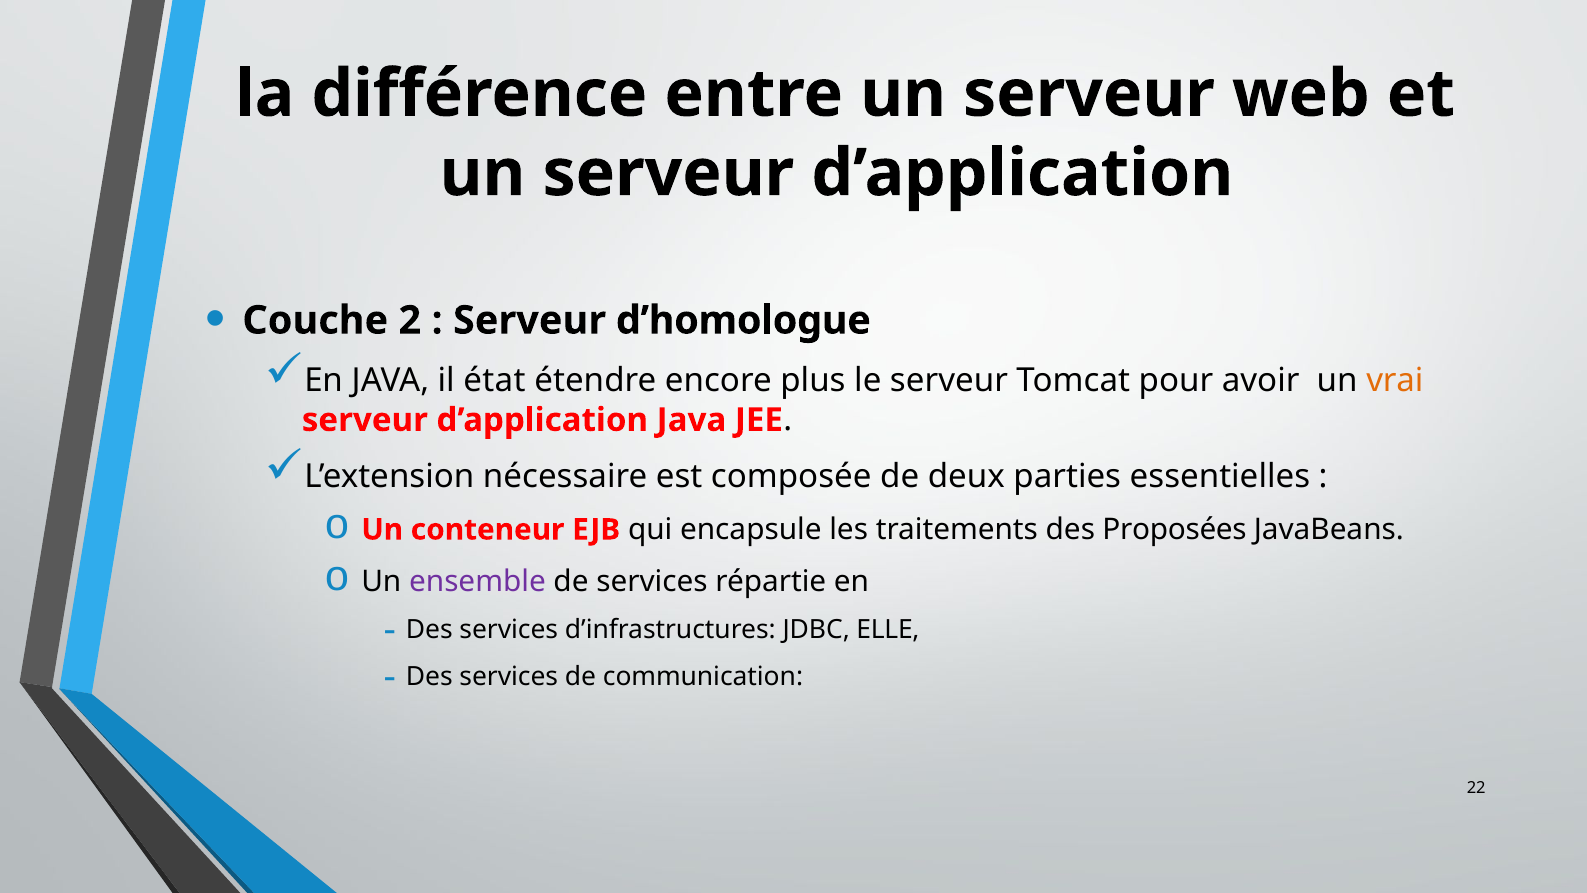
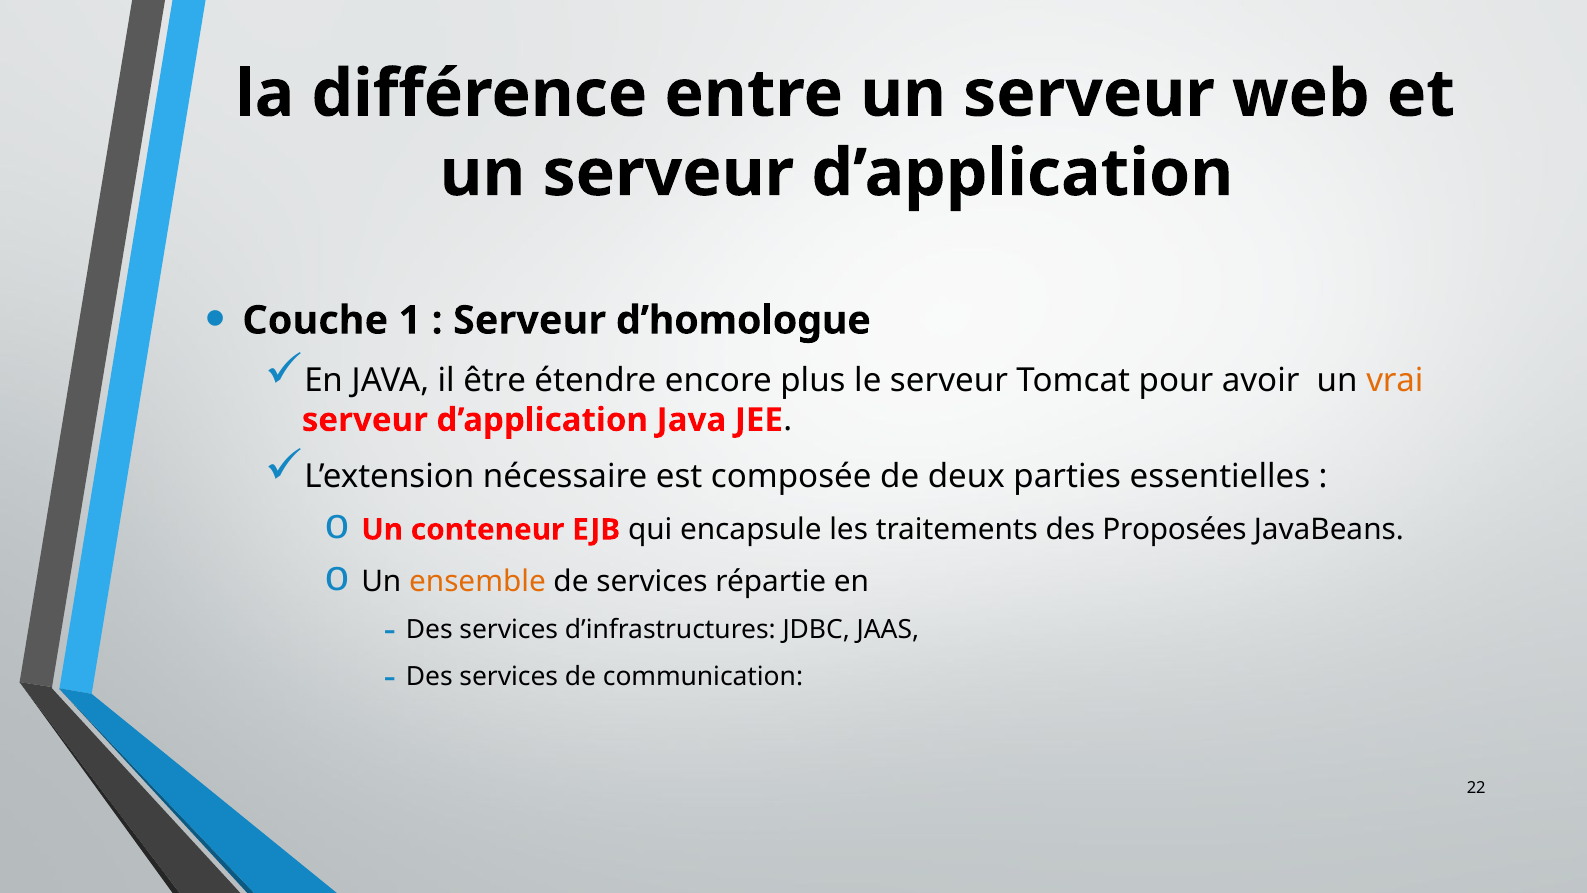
2: 2 -> 1 (410, 320)
état: état -> être (495, 380)
ensemble colour: purple -> orange (477, 581)
ELLE: ELLE -> JAAS (888, 630)
